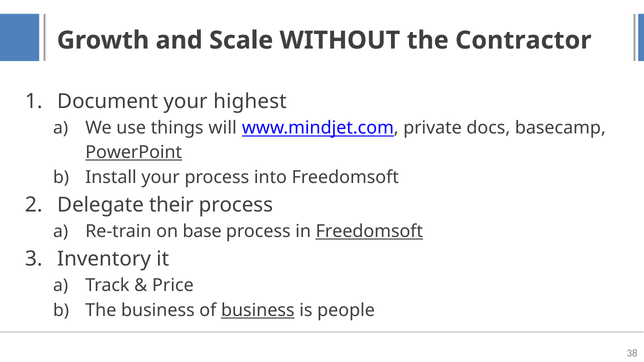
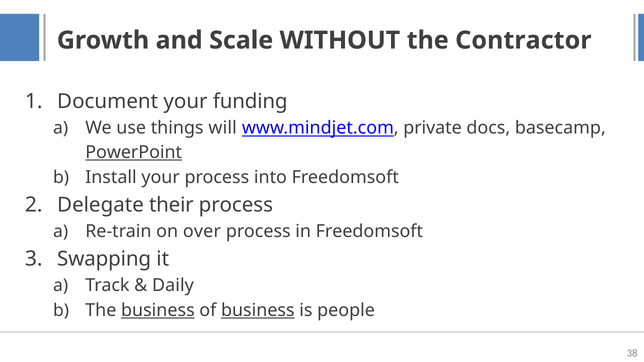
highest: highest -> funding (250, 102)
base: base -> over (202, 232)
Freedomsoft underline: present -> none (369, 232)
Inventory: Inventory -> Swapping (104, 259)
Price: Price -> Daily (173, 286)
business underline: none -> present (158, 311)
